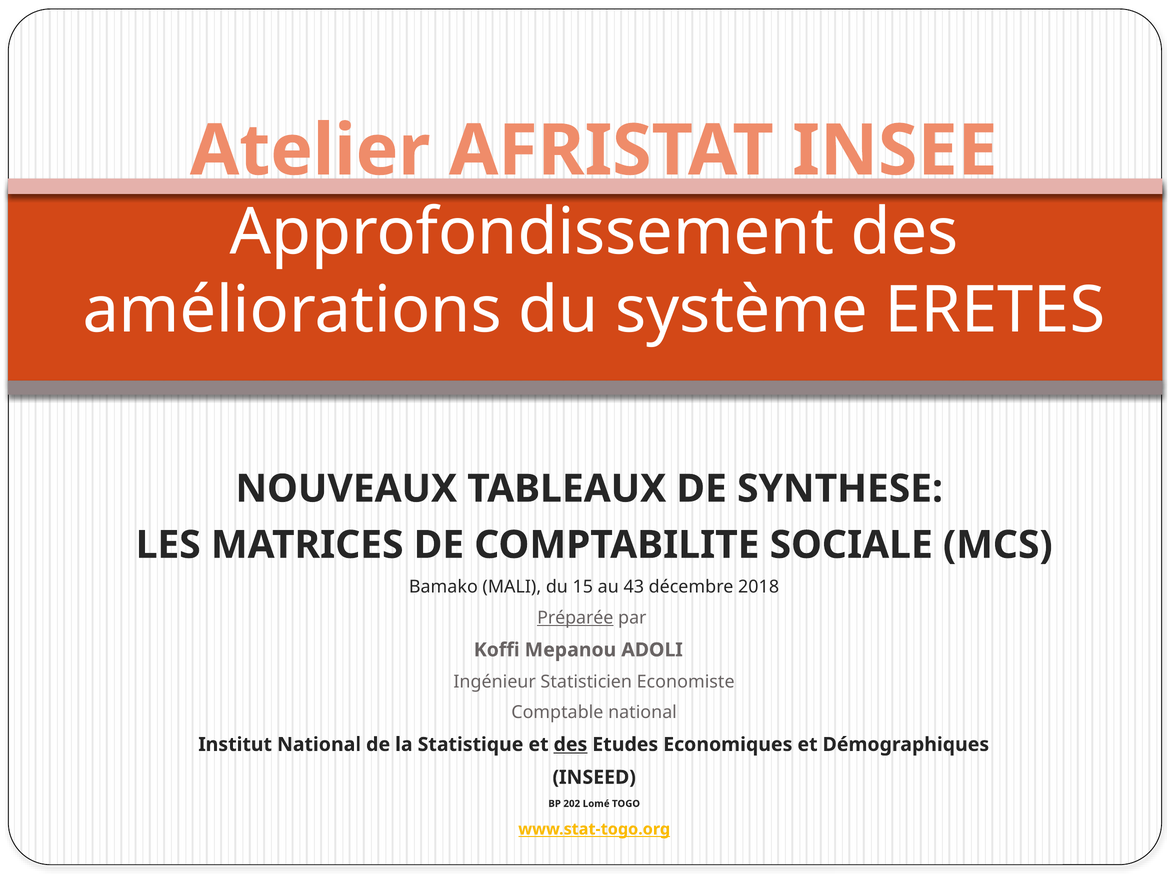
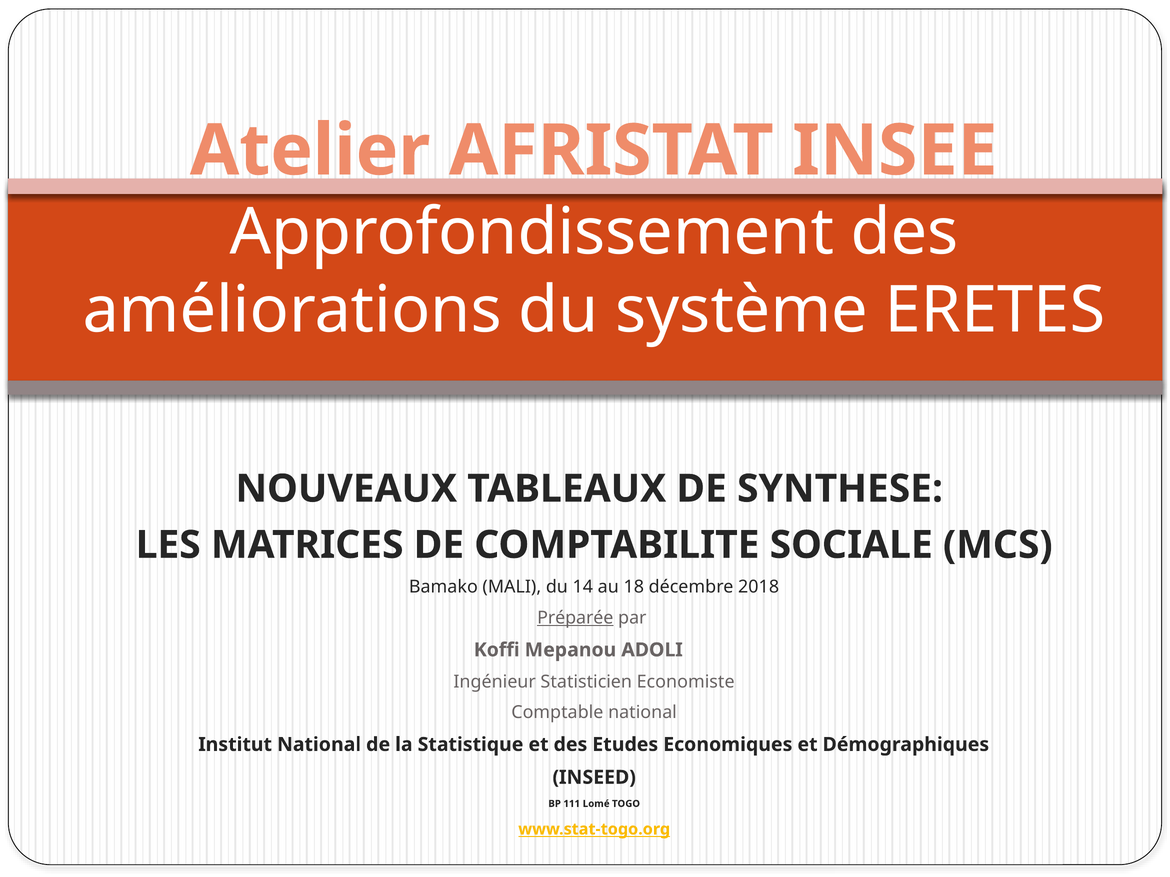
15: 15 -> 14 (583, 587)
43: 43 -> 18 (634, 587)
des underline: present -> none (570, 745)
202: 202 -> 111 (572, 804)
